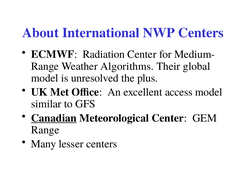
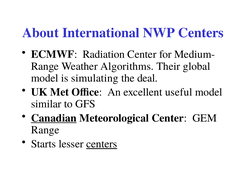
unresolved: unresolved -> simulating (95, 78)
plus: plus -> deal (147, 78)
access: access -> useful (179, 92)
Many: Many -> Starts (43, 143)
centers underline: none -> present (102, 143)
